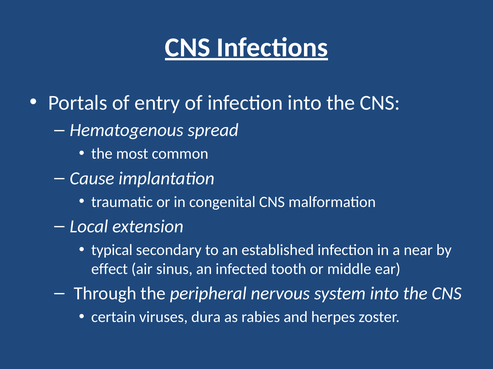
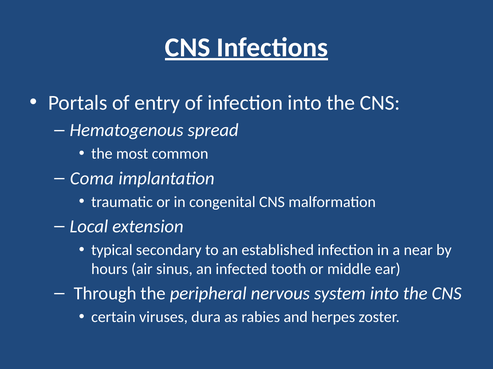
Cause: Cause -> Coma (92, 179)
effect: effect -> hours (109, 269)
